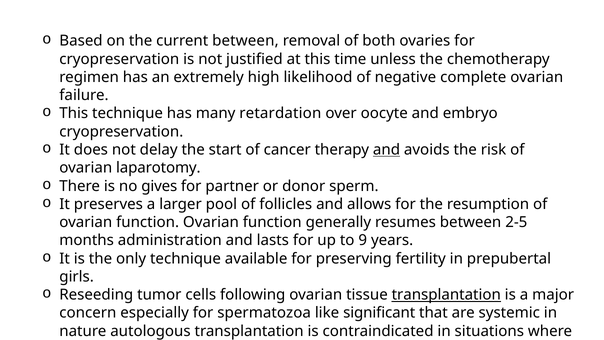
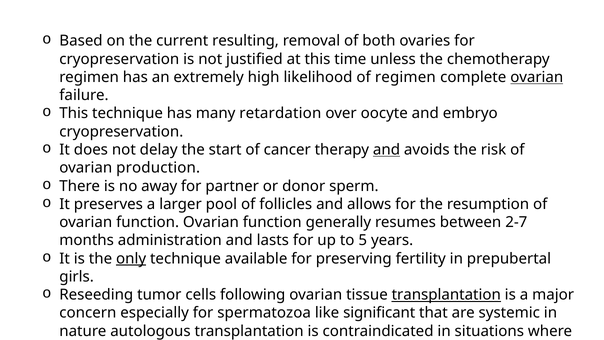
current between: between -> resulting (246, 41)
of negative: negative -> regimen (405, 77)
ovarian underline: none -> present (537, 77)
laparotomy: laparotomy -> production (158, 168)
gives: gives -> away (159, 186)
2-5: 2-5 -> 2-7 (516, 222)
9: 9 -> 5 (363, 240)
only underline: none -> present (131, 258)
